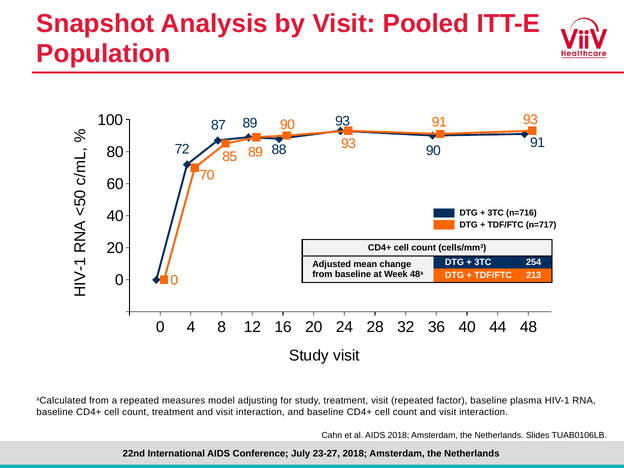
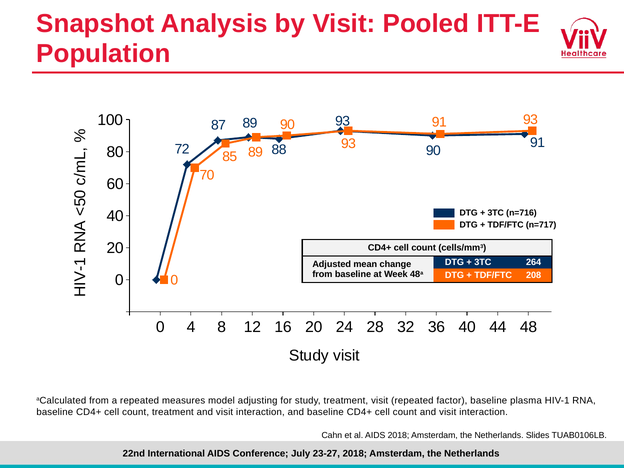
254: 254 -> 264 (534, 262)
213: 213 -> 208 (534, 275)
